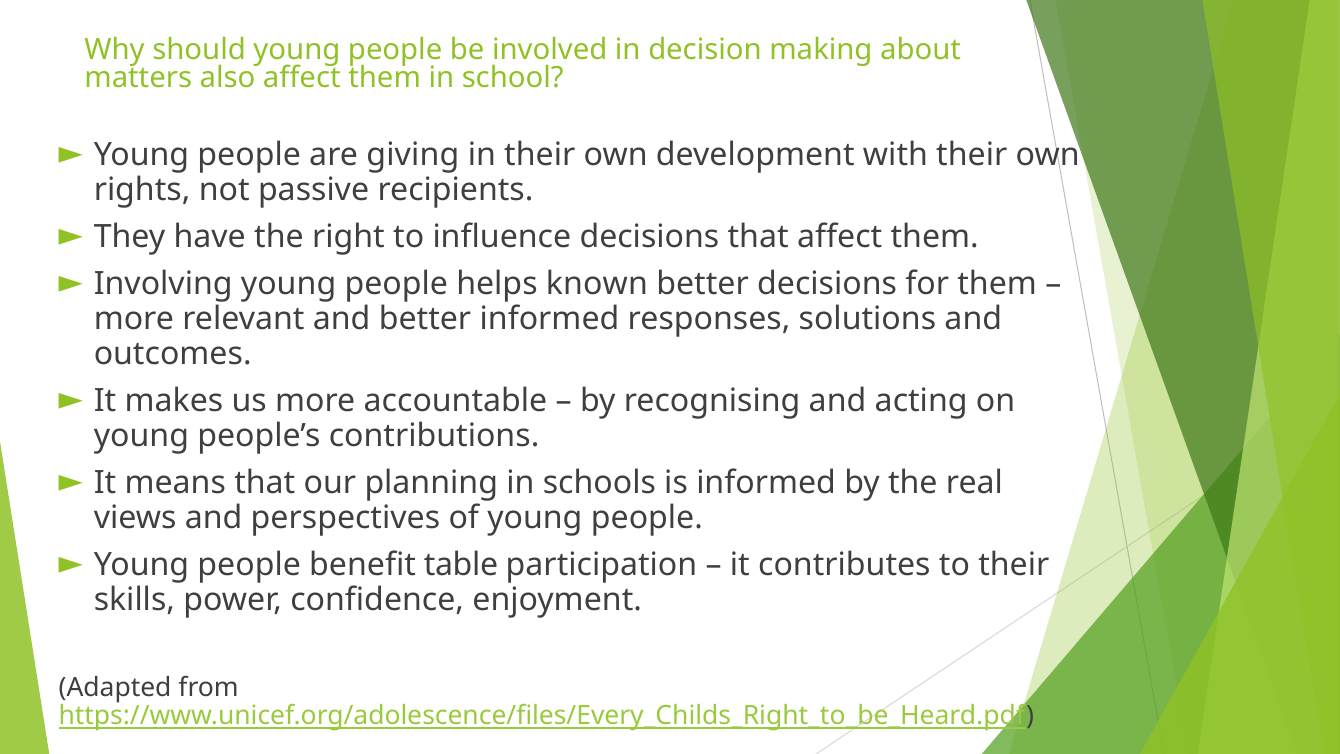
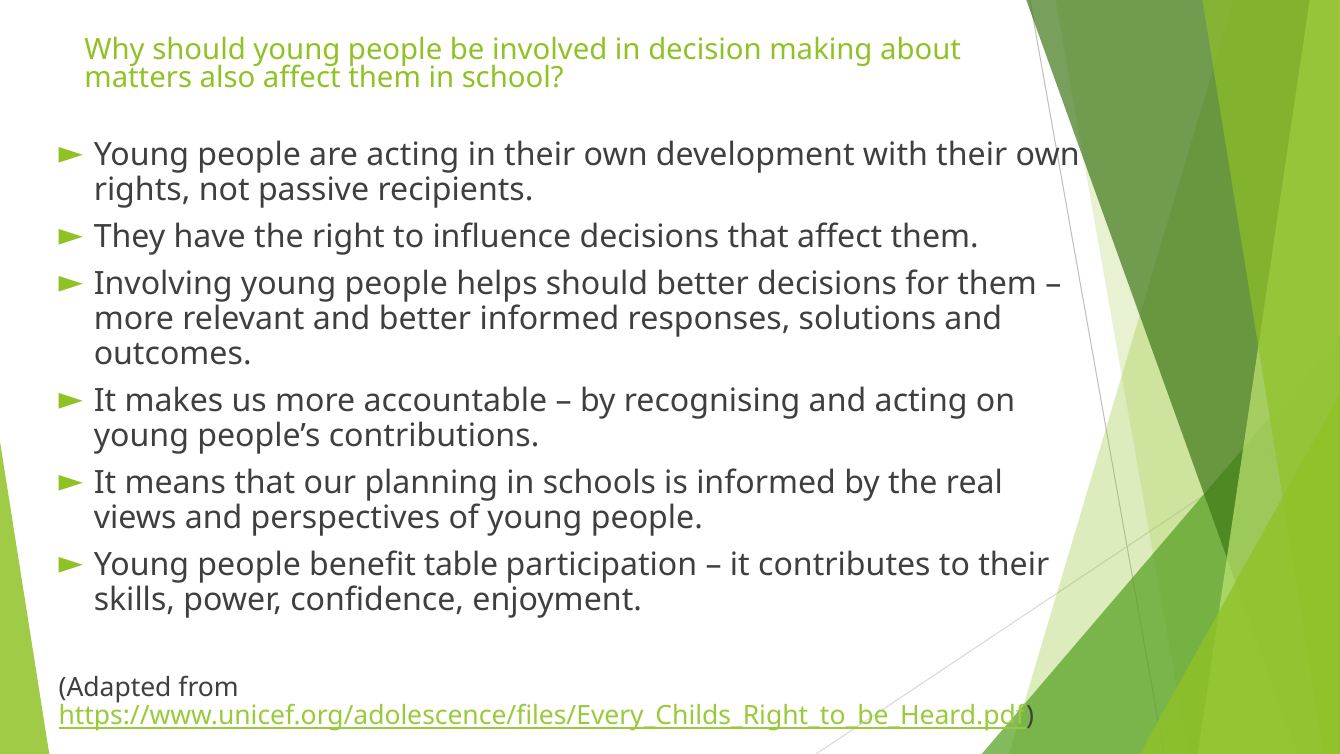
are giving: giving -> acting (413, 155)
helps known: known -> should (597, 284)
